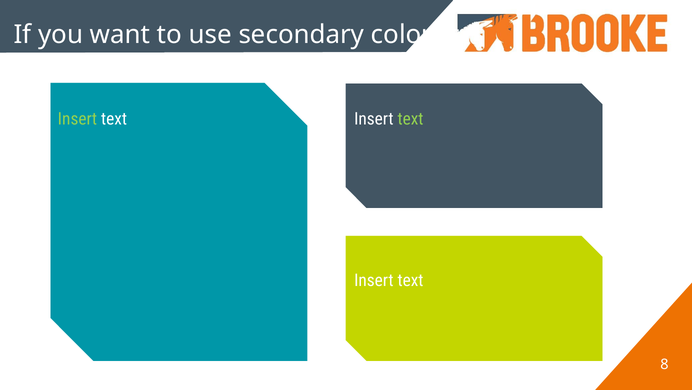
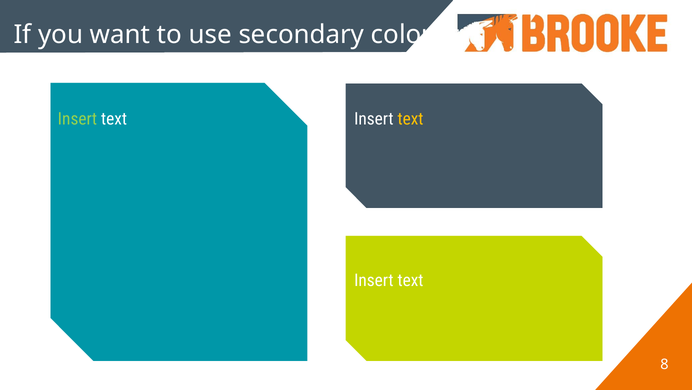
text colour: light green -> yellow (411, 119)
